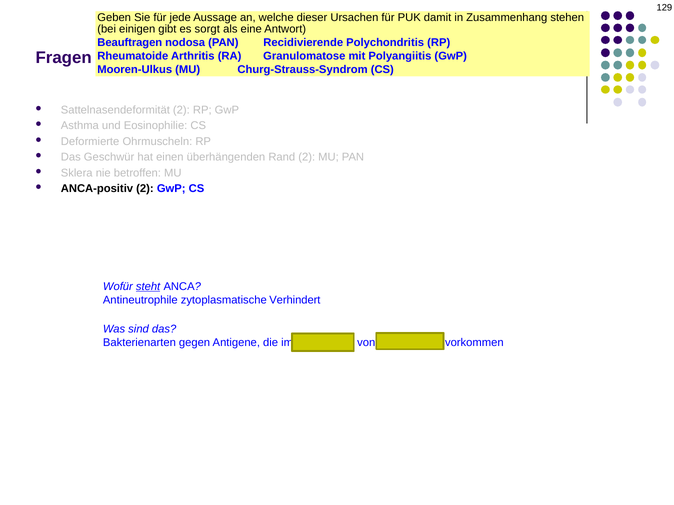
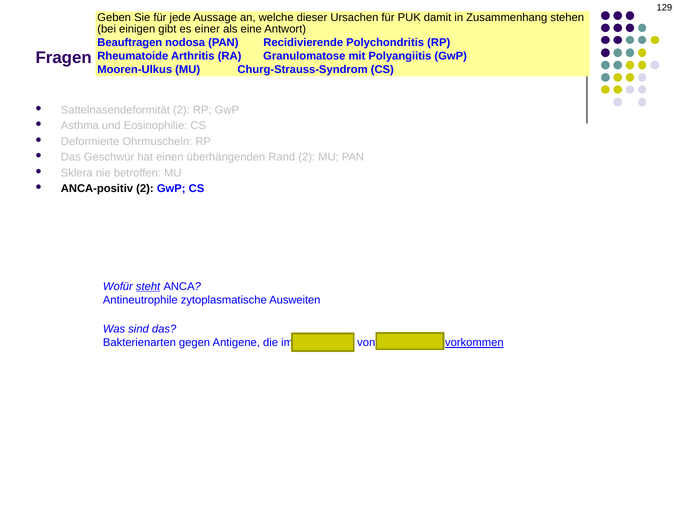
sorgt: sorgt -> einer (207, 29)
Verhindert: Verhindert -> Ausweiten (295, 300)
vorkommen underline: none -> present (474, 343)
